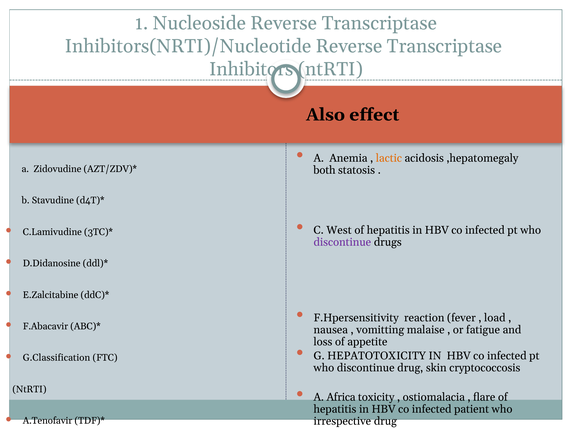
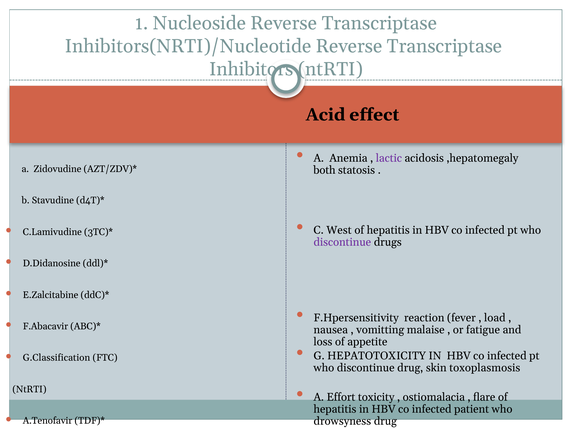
Also: Also -> Acid (326, 115)
lactic colour: orange -> purple (389, 158)
cryptococcosis: cryptococcosis -> toxoplasmosis (485, 368)
Africa: Africa -> Effort (341, 397)
irrespective: irrespective -> drowsyness (342, 421)
